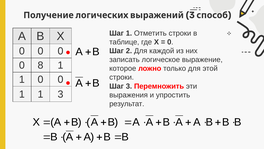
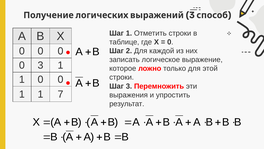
0 8: 8 -> 3 (41, 65)
1 3: 3 -> 7 (61, 94)
